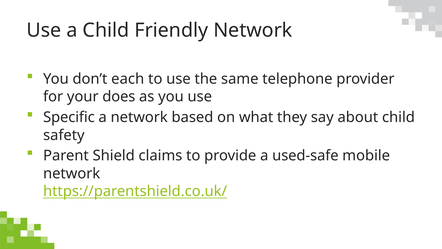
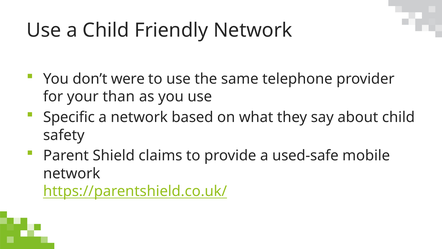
each: each -> were (128, 79)
does: does -> than (119, 97)
